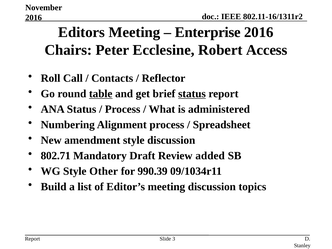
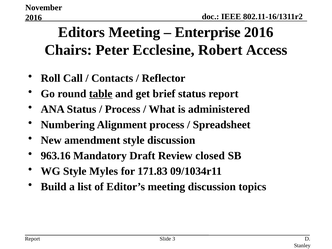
status underline: present -> none (192, 94)
802.71: 802.71 -> 963.16 (56, 156)
added: added -> closed (210, 156)
Other: Other -> Myles (104, 171)
990.39: 990.39 -> 171.83 (153, 171)
